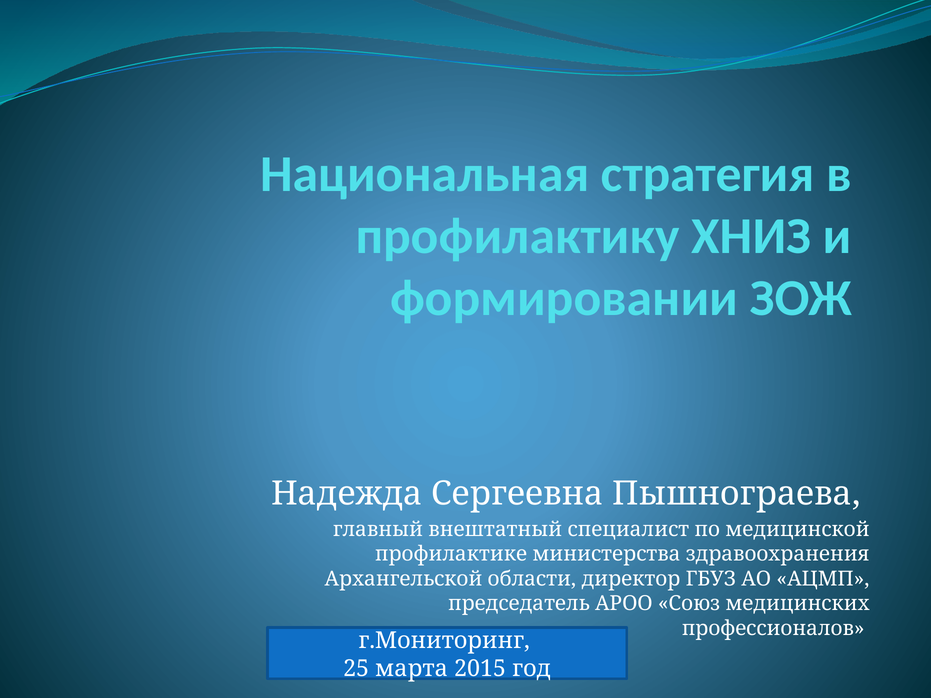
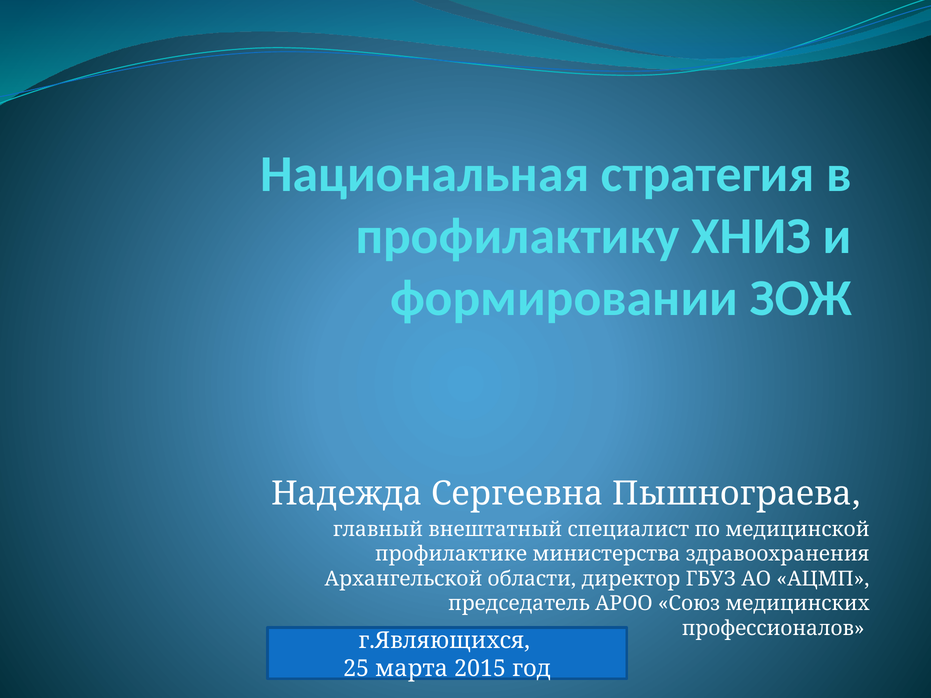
г.Мониторинг: г.Мониторинг -> г.Являющихся (444, 641)
